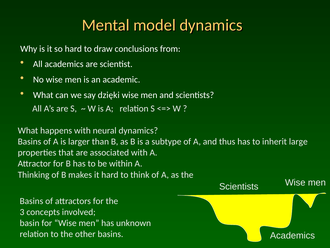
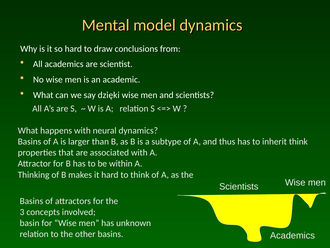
inherit large: large -> think (298, 141)
